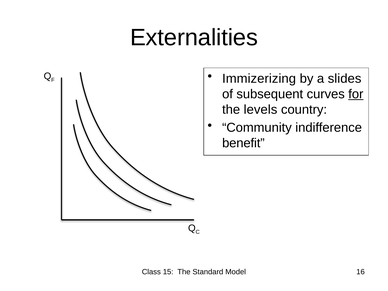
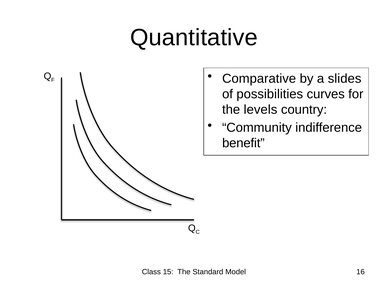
Externalities: Externalities -> Quantitative (194, 38)
Immizerizing: Immizerizing -> Comparative (259, 79)
subsequent: subsequent -> possibilities (270, 94)
for underline: present -> none (356, 94)
